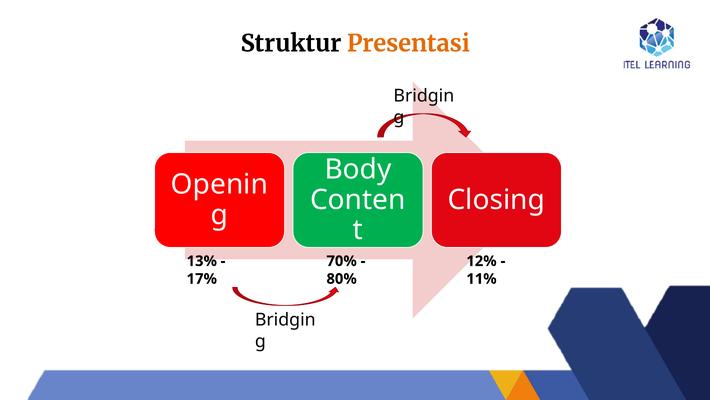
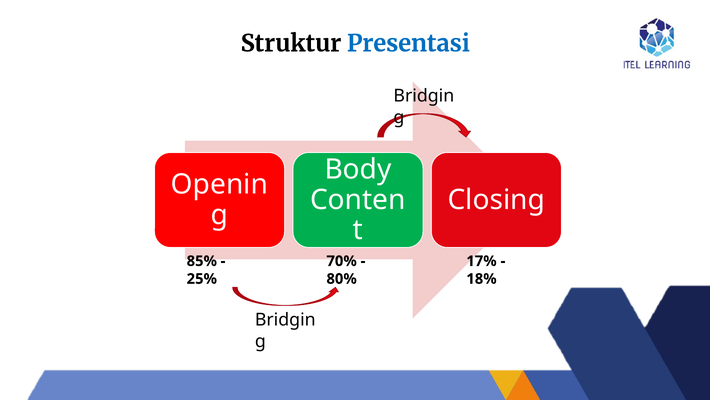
Presentasi colour: orange -> blue (408, 44)
13%: 13% -> 85% (202, 261)
12%: 12% -> 17% (481, 261)
17%: 17% -> 25% (202, 278)
11%: 11% -> 18% (481, 278)
